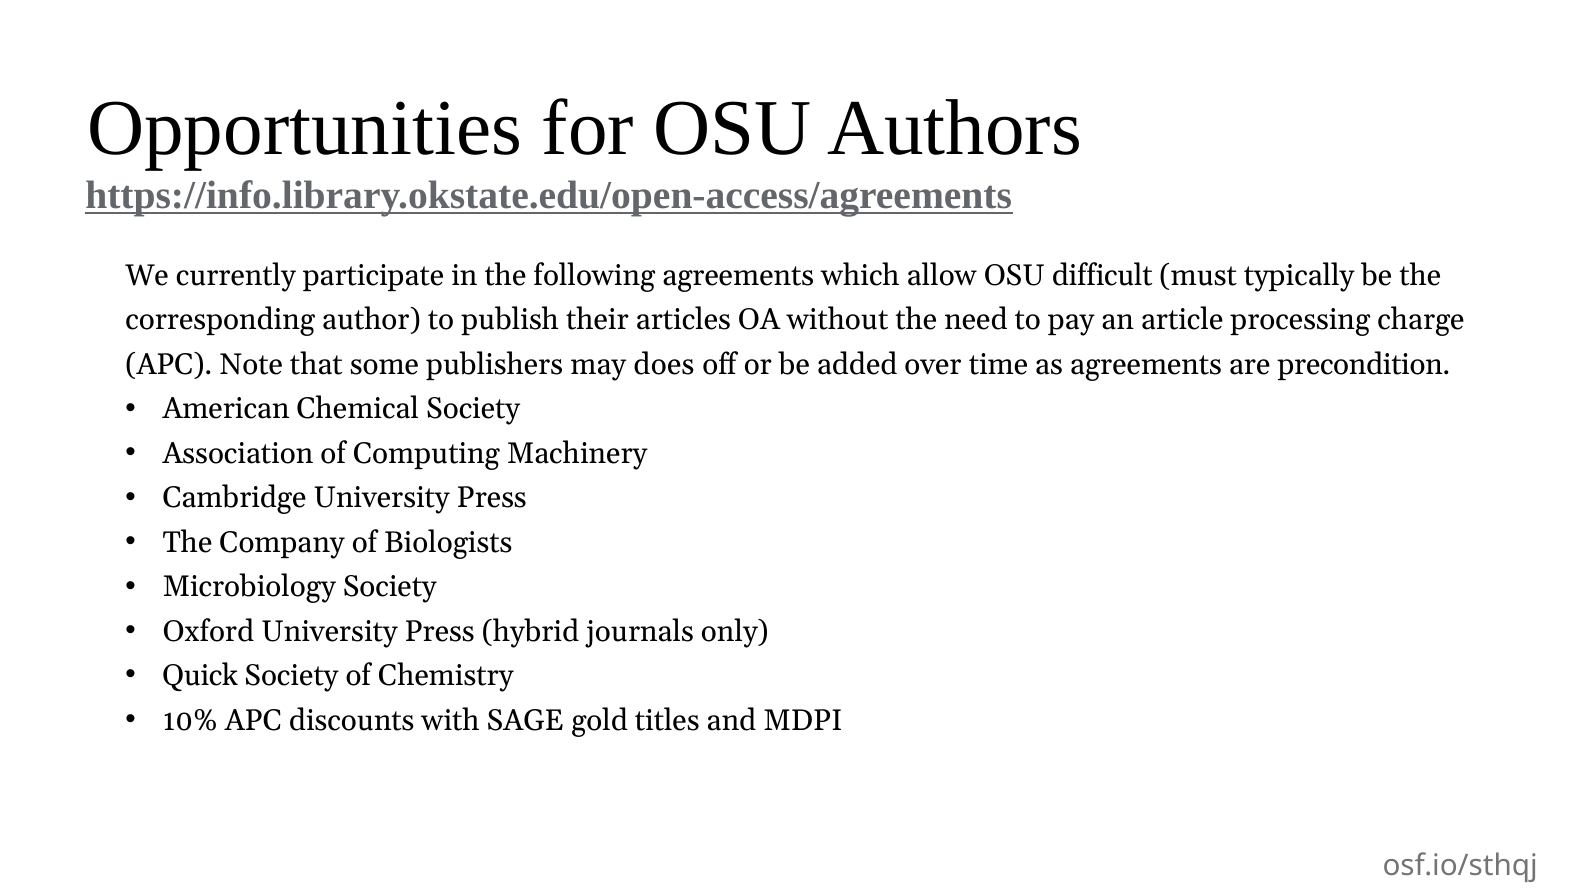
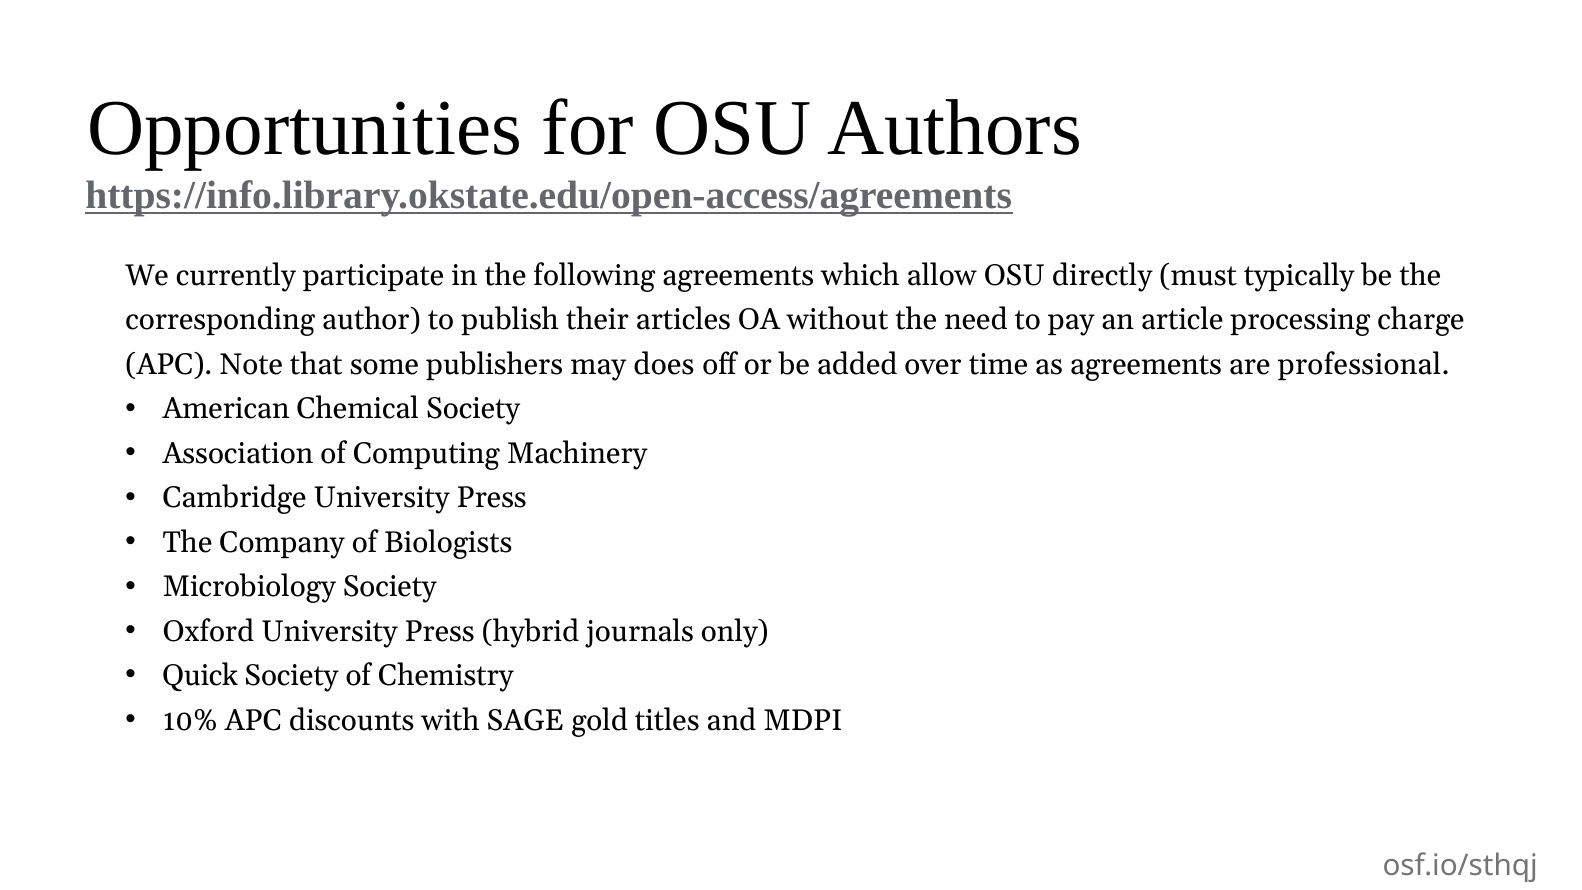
difficult: difficult -> directly (1102, 275)
precondition: precondition -> professional (1364, 364)
